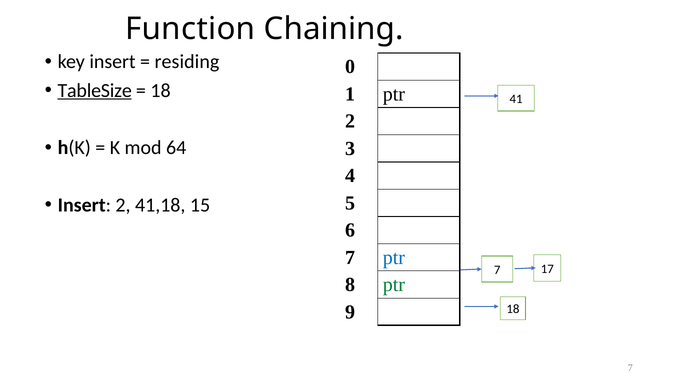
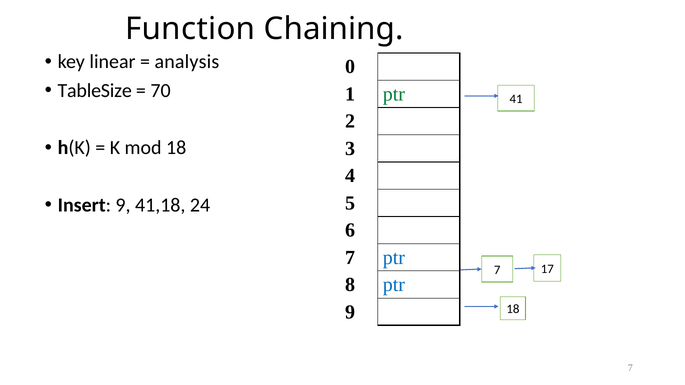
key insert: insert -> linear (113, 62)
residing: residing -> analysis (187, 62)
TableSize underline: present -> none (95, 91)
18: 18 -> 70 (161, 91)
ptr colour: black -> green (394, 94)
mod 64: 64 -> 18 (176, 148)
Insert 2: 2 -> 9 (123, 205)
15: 15 -> 24 (200, 205)
ptr colour: green -> blue (394, 285)
